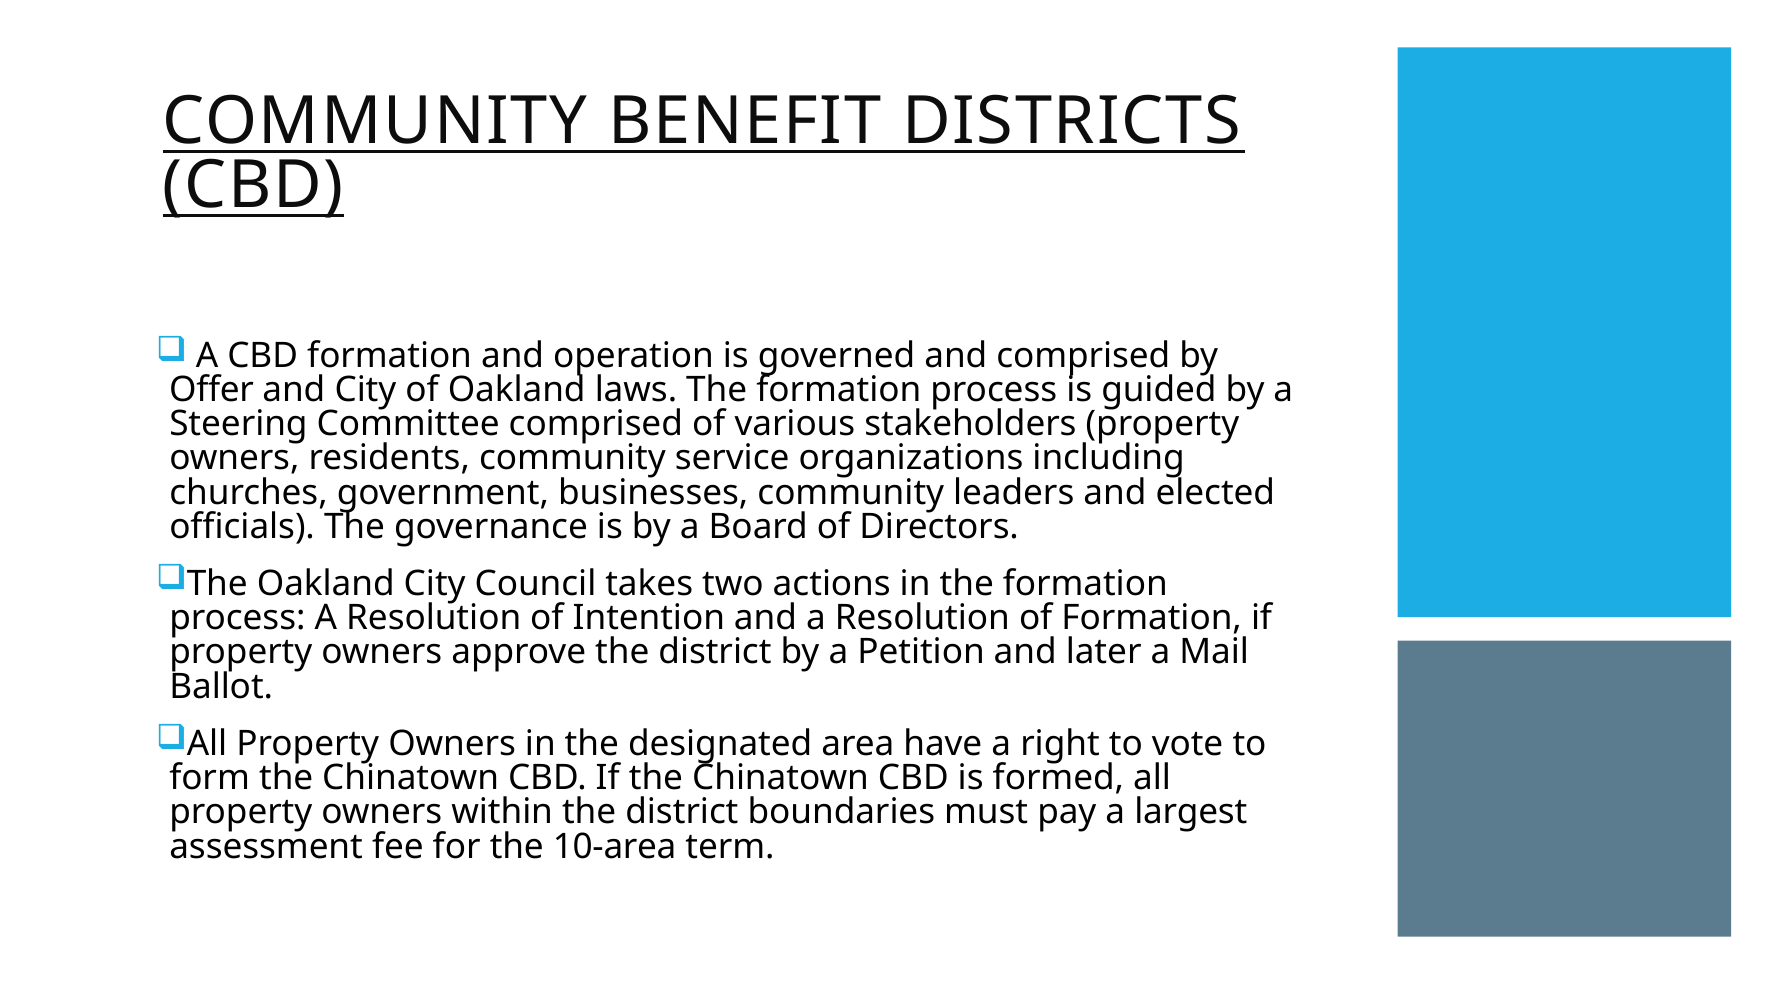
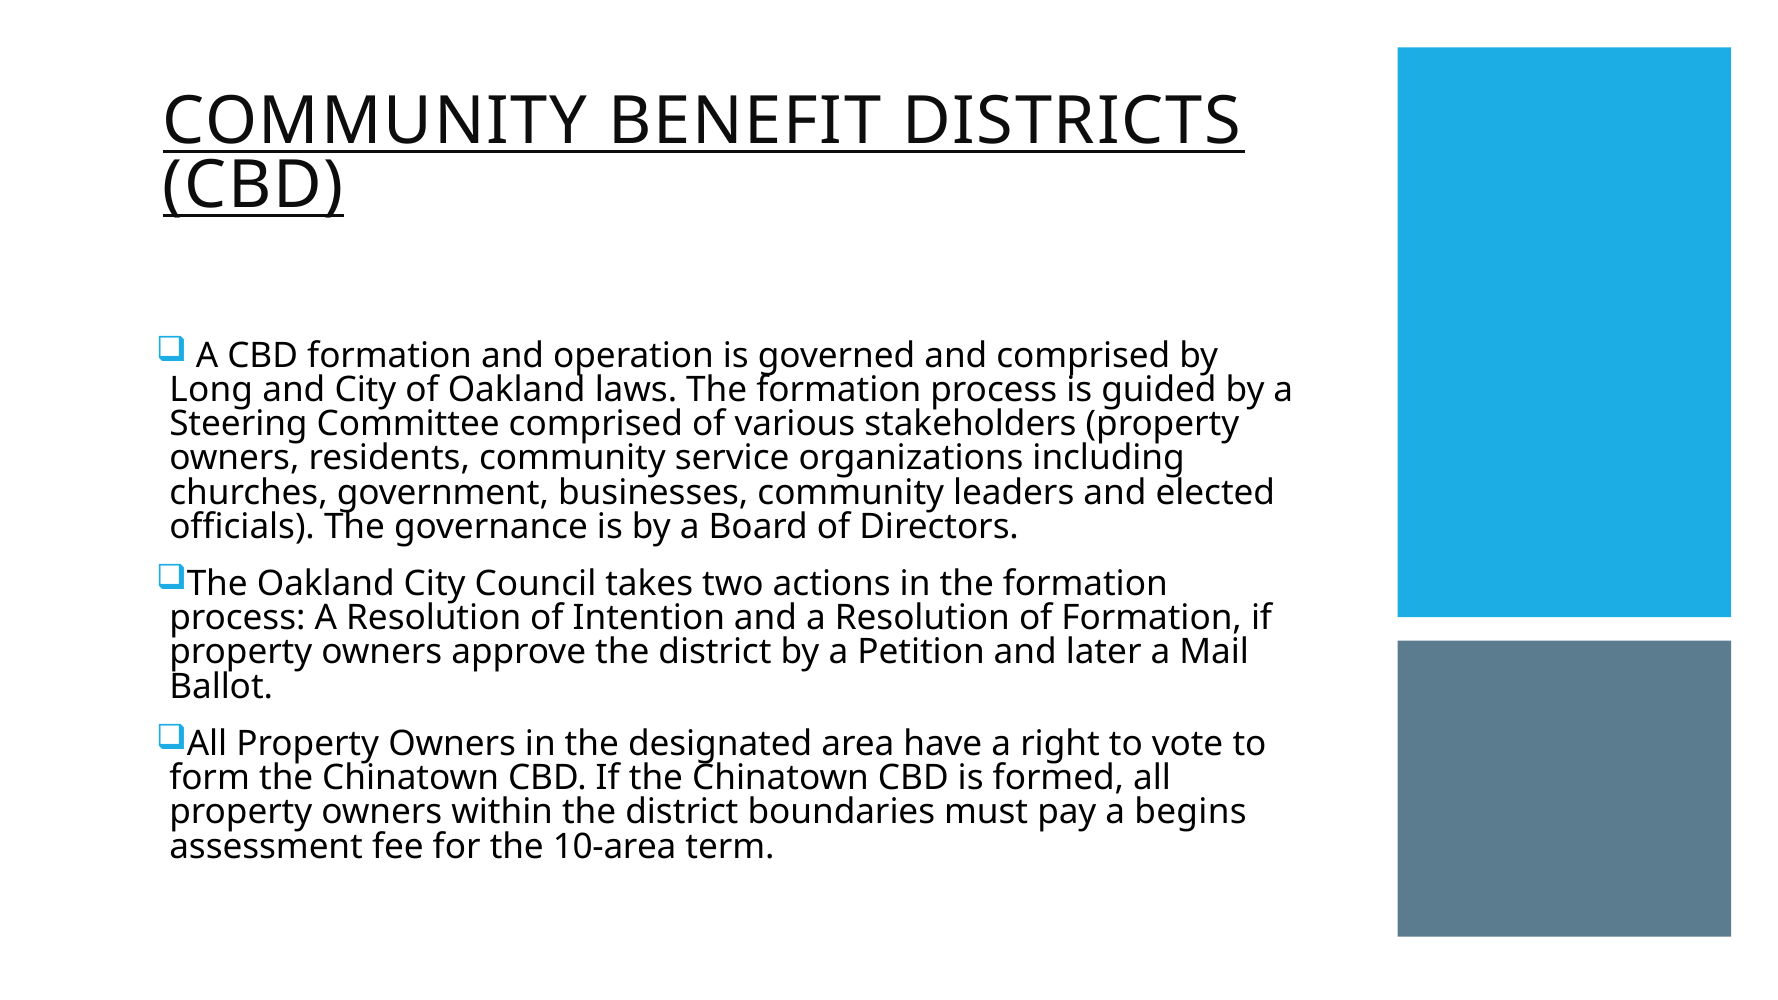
Offer: Offer -> Long (211, 390)
largest: largest -> begins (1191, 812)
